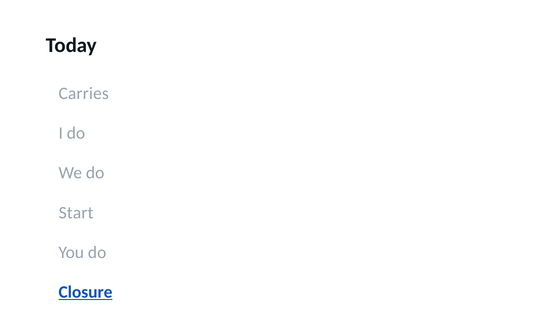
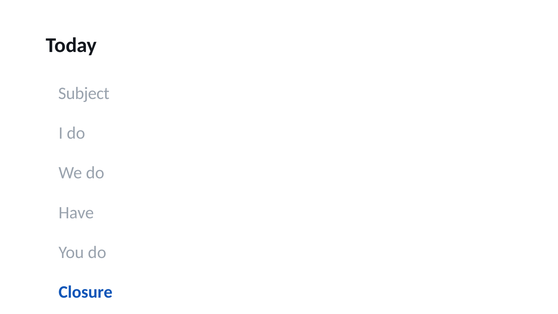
Carries: Carries -> Subject (84, 93)
Start: Start -> Have (76, 213)
Closure underline: present -> none (85, 292)
